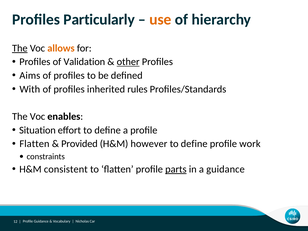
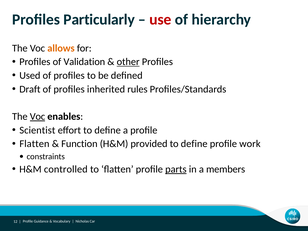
use colour: orange -> red (160, 20)
The underline: present -> none (20, 48)
Aims: Aims -> Used (30, 76)
With: With -> Draft (30, 89)
Voc underline: none -> present (38, 116)
Situation: Situation -> Scientist (37, 130)
Provided: Provided -> Function (79, 144)
however: however -> provided (149, 144)
consistent: consistent -> controlled (66, 169)
a guidance: guidance -> members (226, 169)
